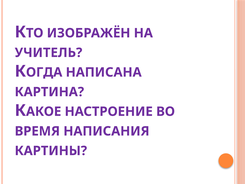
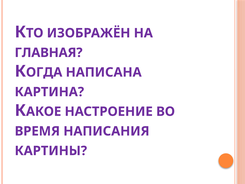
УЧИТЕЛЬ: УЧИТЕЛЬ -> ГЛАВНАЯ (49, 53)
